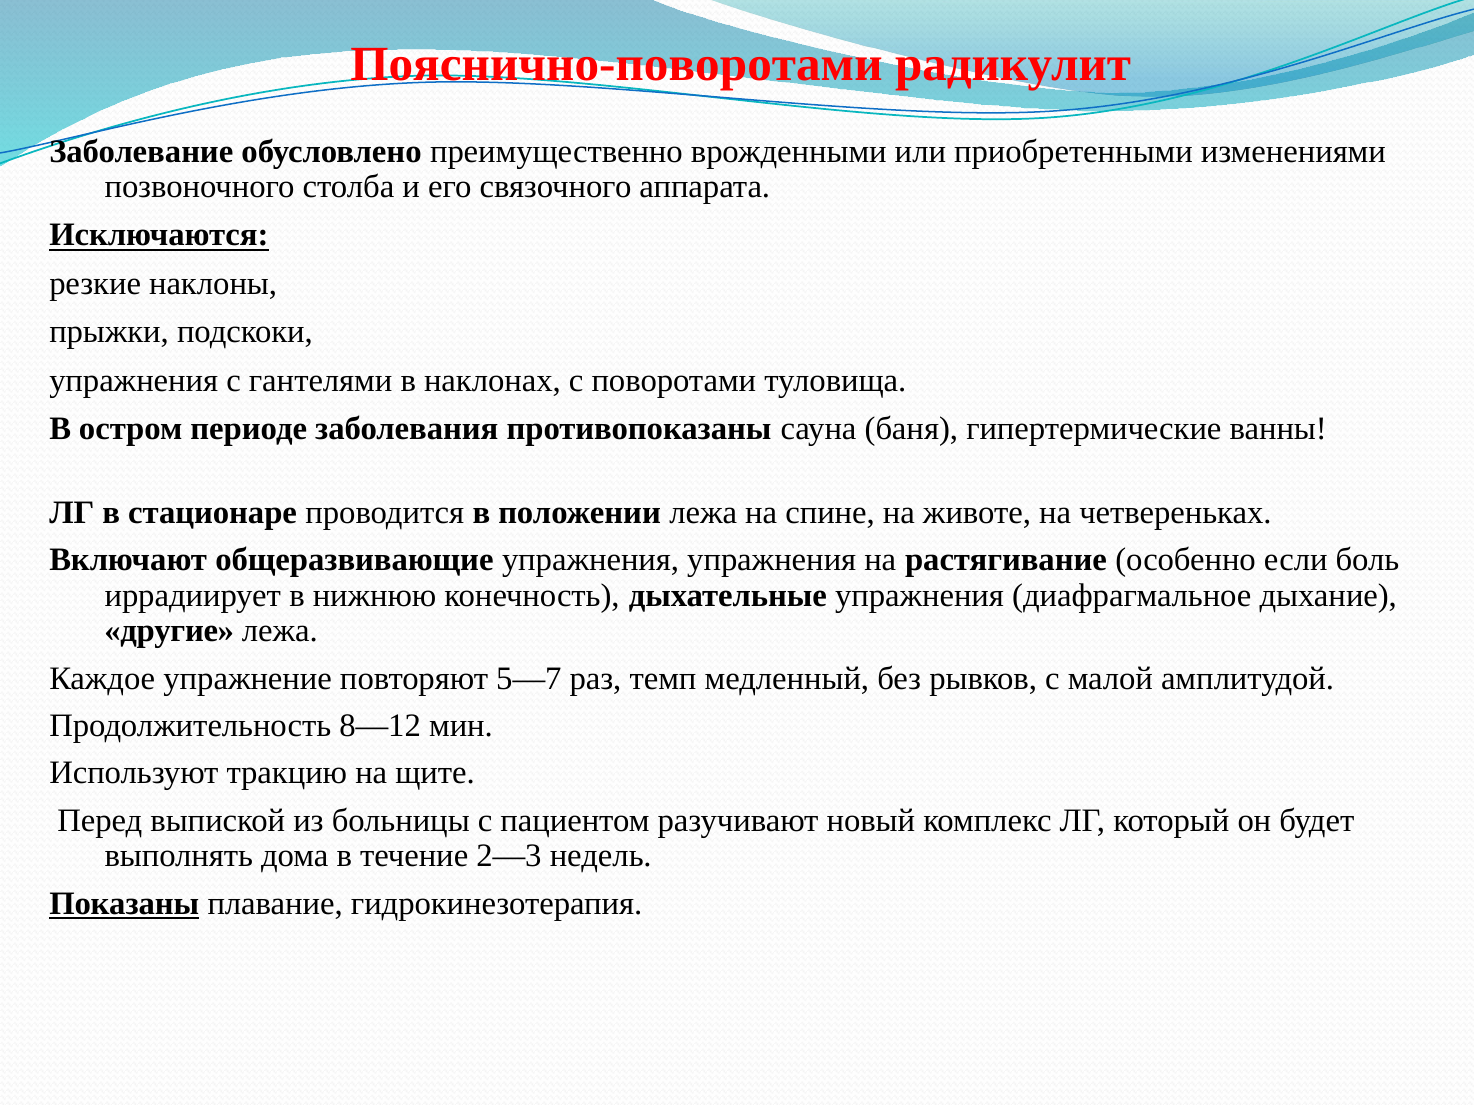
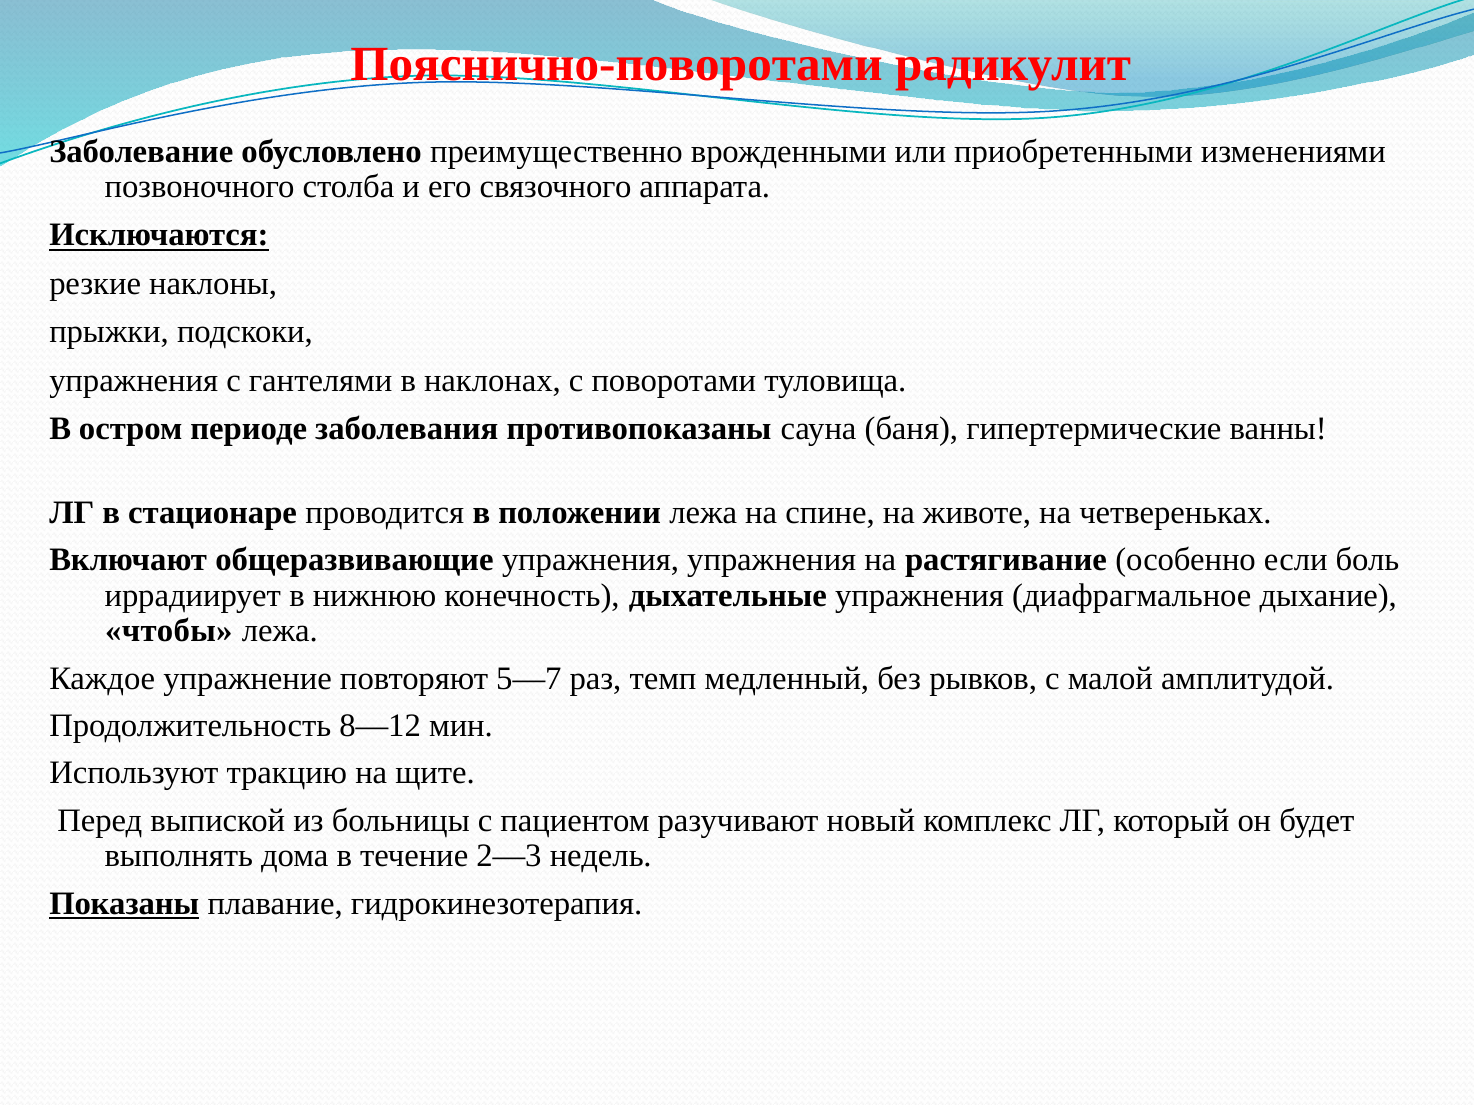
другие: другие -> чтобы (169, 631)
